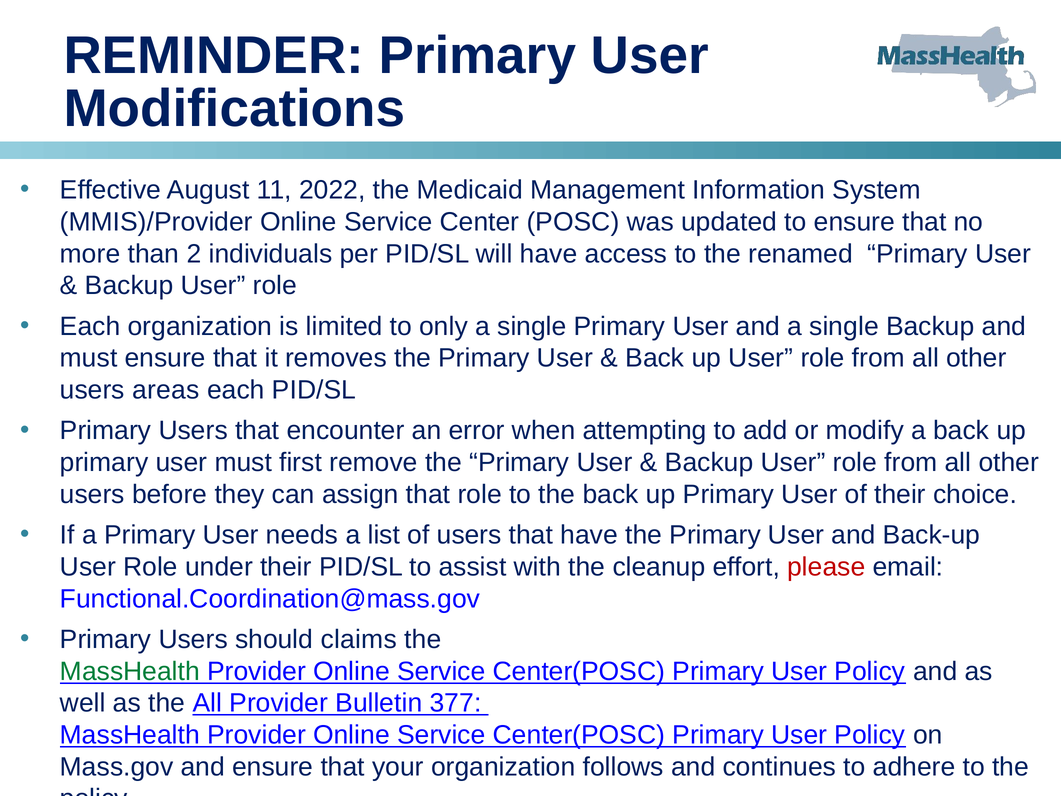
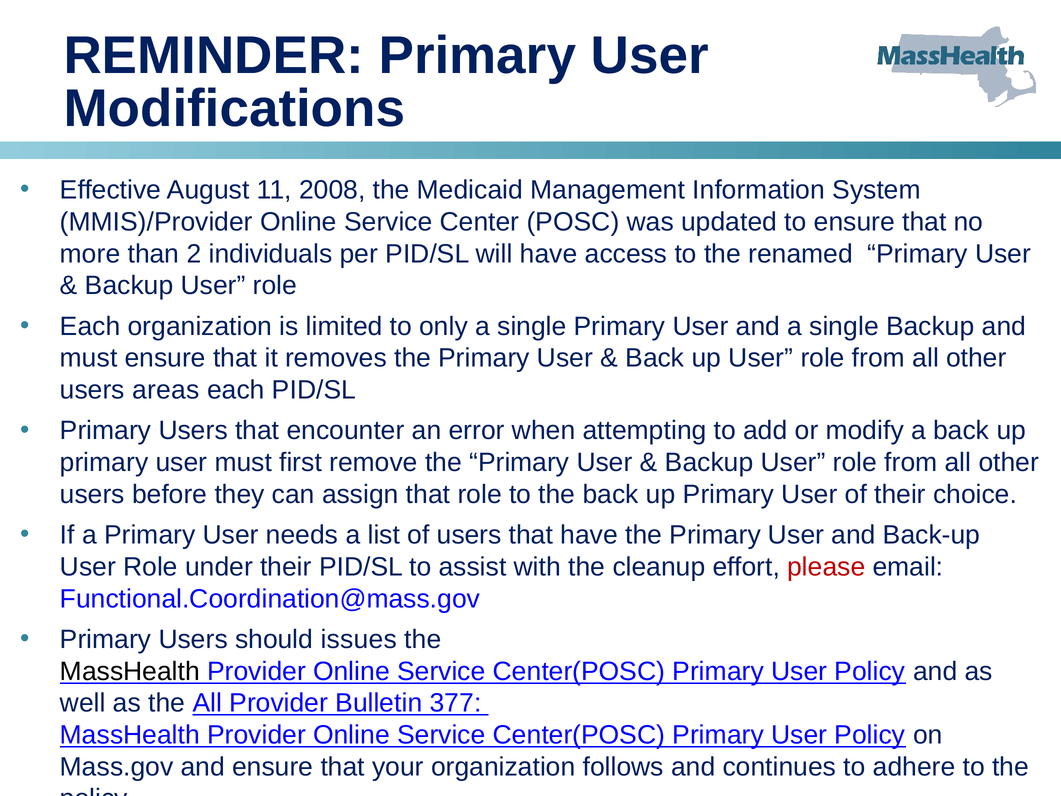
2022: 2022 -> 2008 (332, 190)
claims: claims -> issues (359, 639)
MassHealth colour: green -> black (130, 671)
